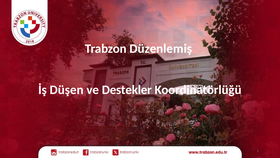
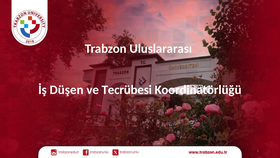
Düzenlemiş: Düzenlemiş -> Uluslararası (161, 48)
Destekler: Destekler -> Tecrübesi (127, 89)
